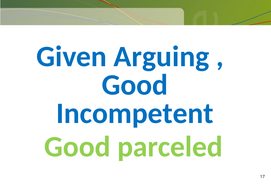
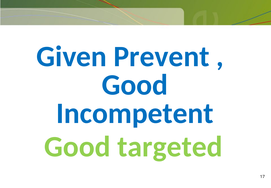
Arguing: Arguing -> Prevent (161, 56)
parceled: parceled -> targeted (170, 146)
